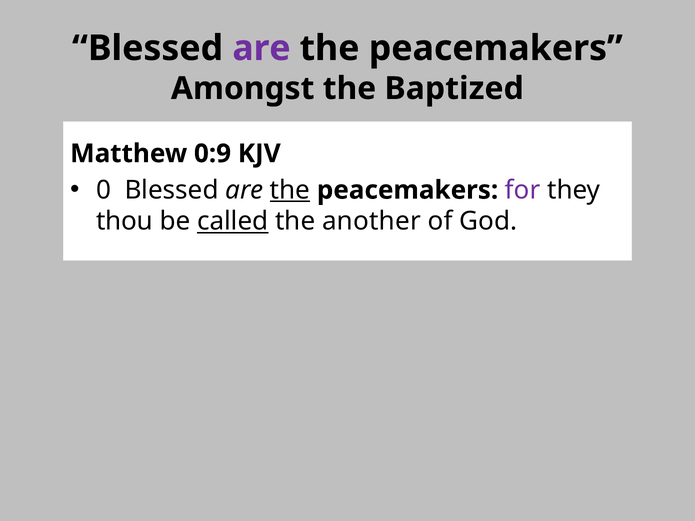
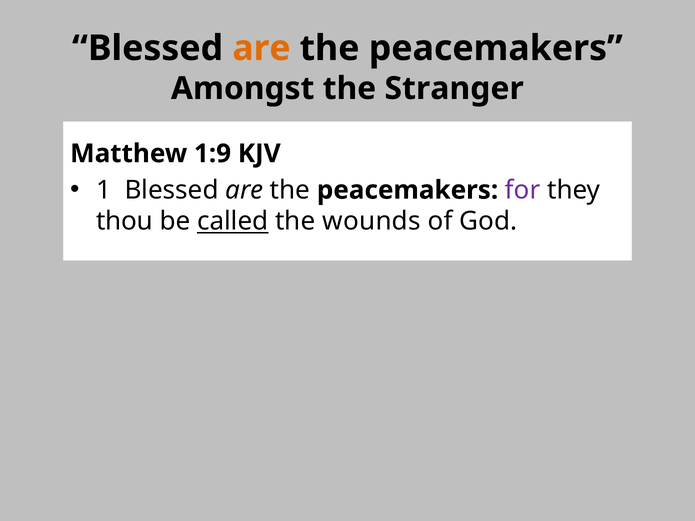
are colour: purple -> orange (261, 48)
Baptized: Baptized -> Stranger (454, 89)
0:9: 0:9 -> 1:9 (213, 154)
0: 0 -> 1 (104, 190)
the underline: present -> none (290, 190)
another: another -> wounds (372, 221)
